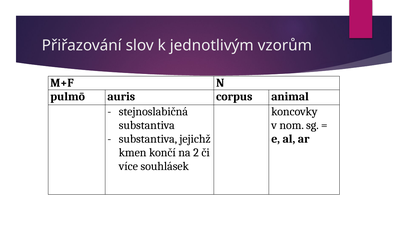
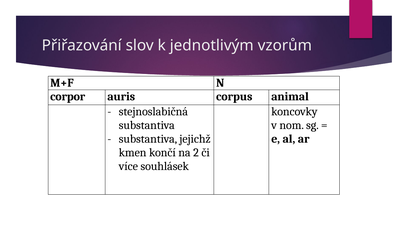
pulmō: pulmō -> corpor (68, 97)
